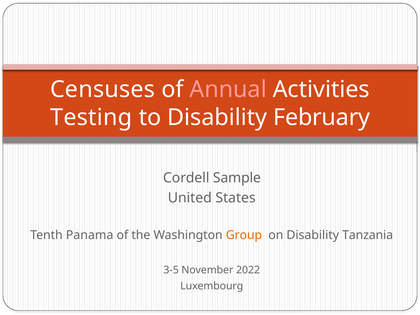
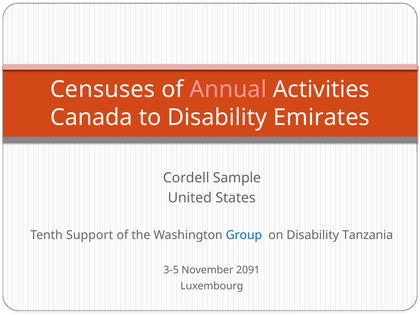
Testing: Testing -> Canada (91, 117)
February: February -> Emirates (322, 117)
Panama: Panama -> Support (90, 235)
Group colour: orange -> blue (244, 235)
2022: 2022 -> 2091 (248, 270)
